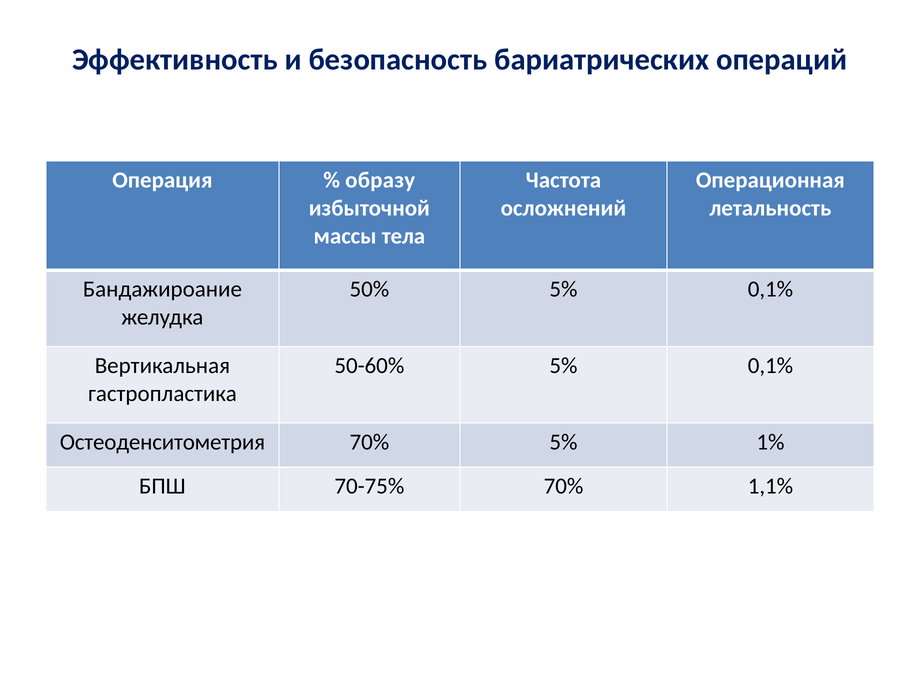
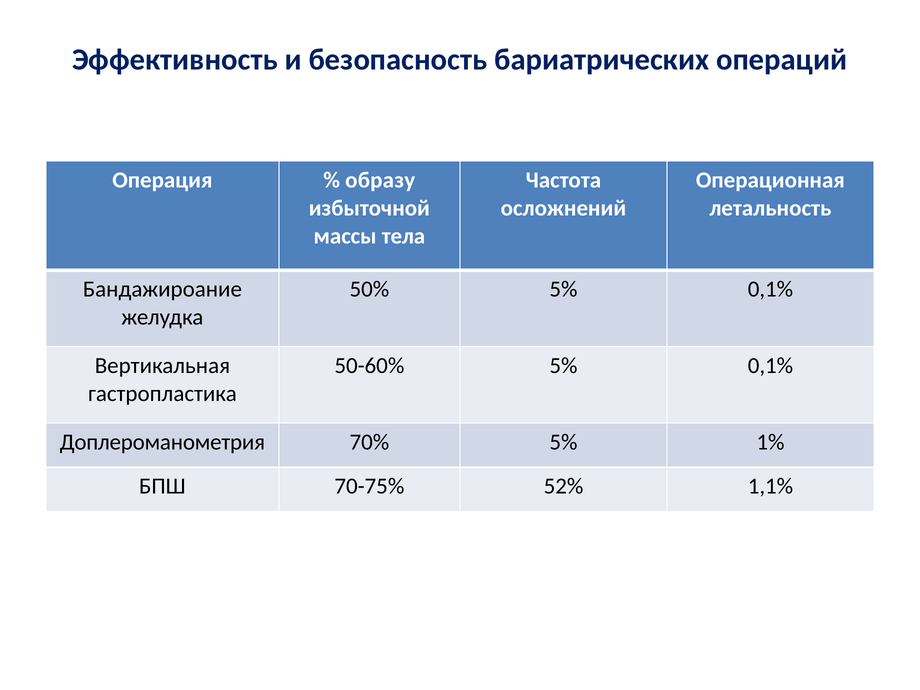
Остеоденситометрия: Остеоденситометрия -> Доплероманометрия (162, 442)
70-75% 70%: 70% -> 52% (563, 486)
